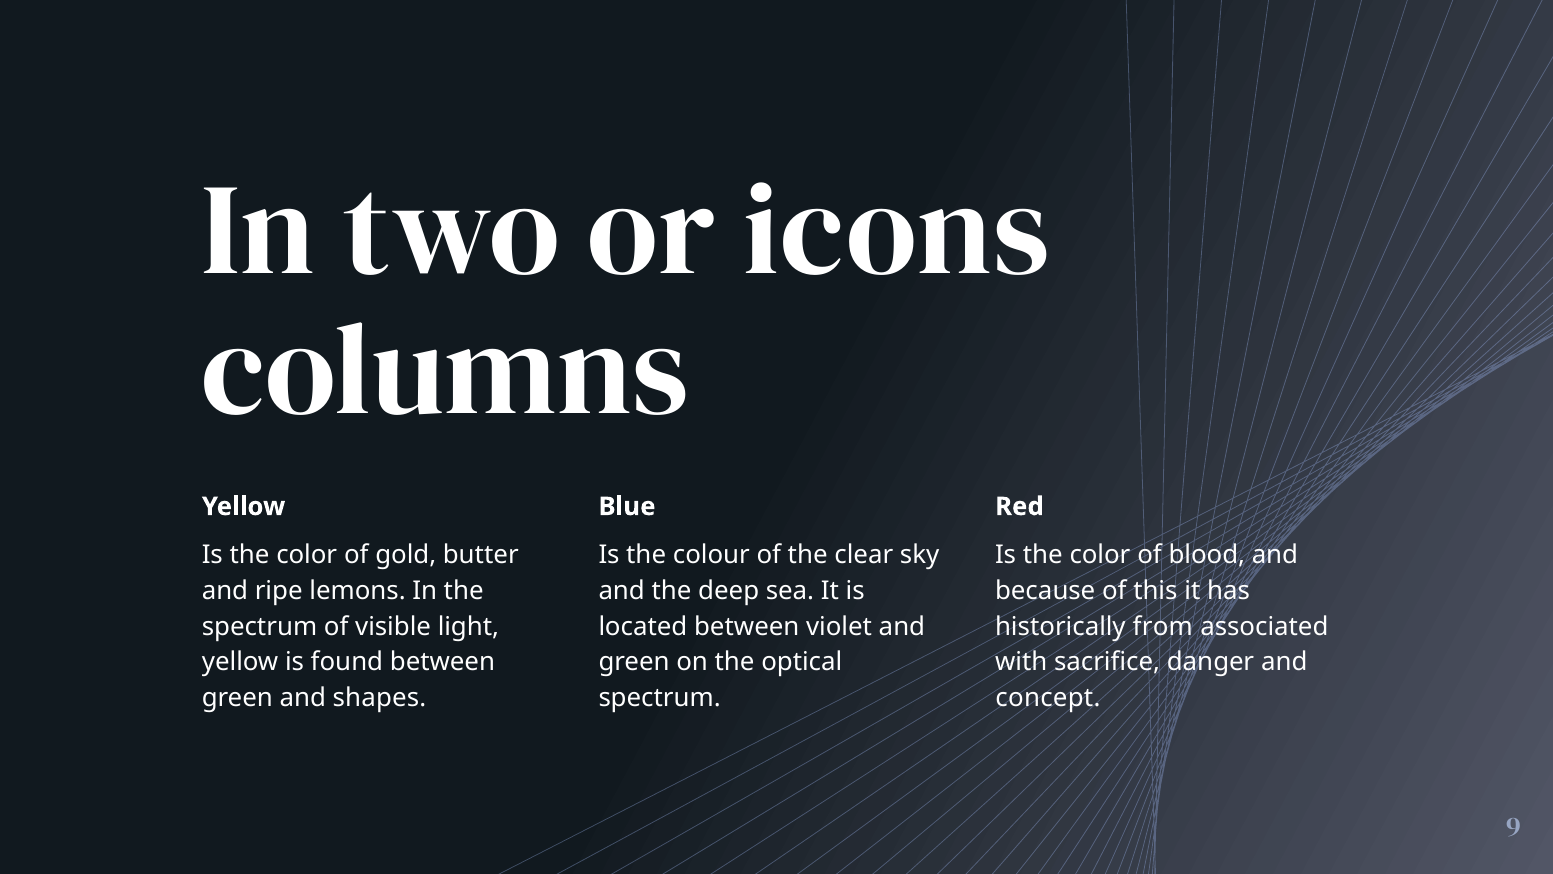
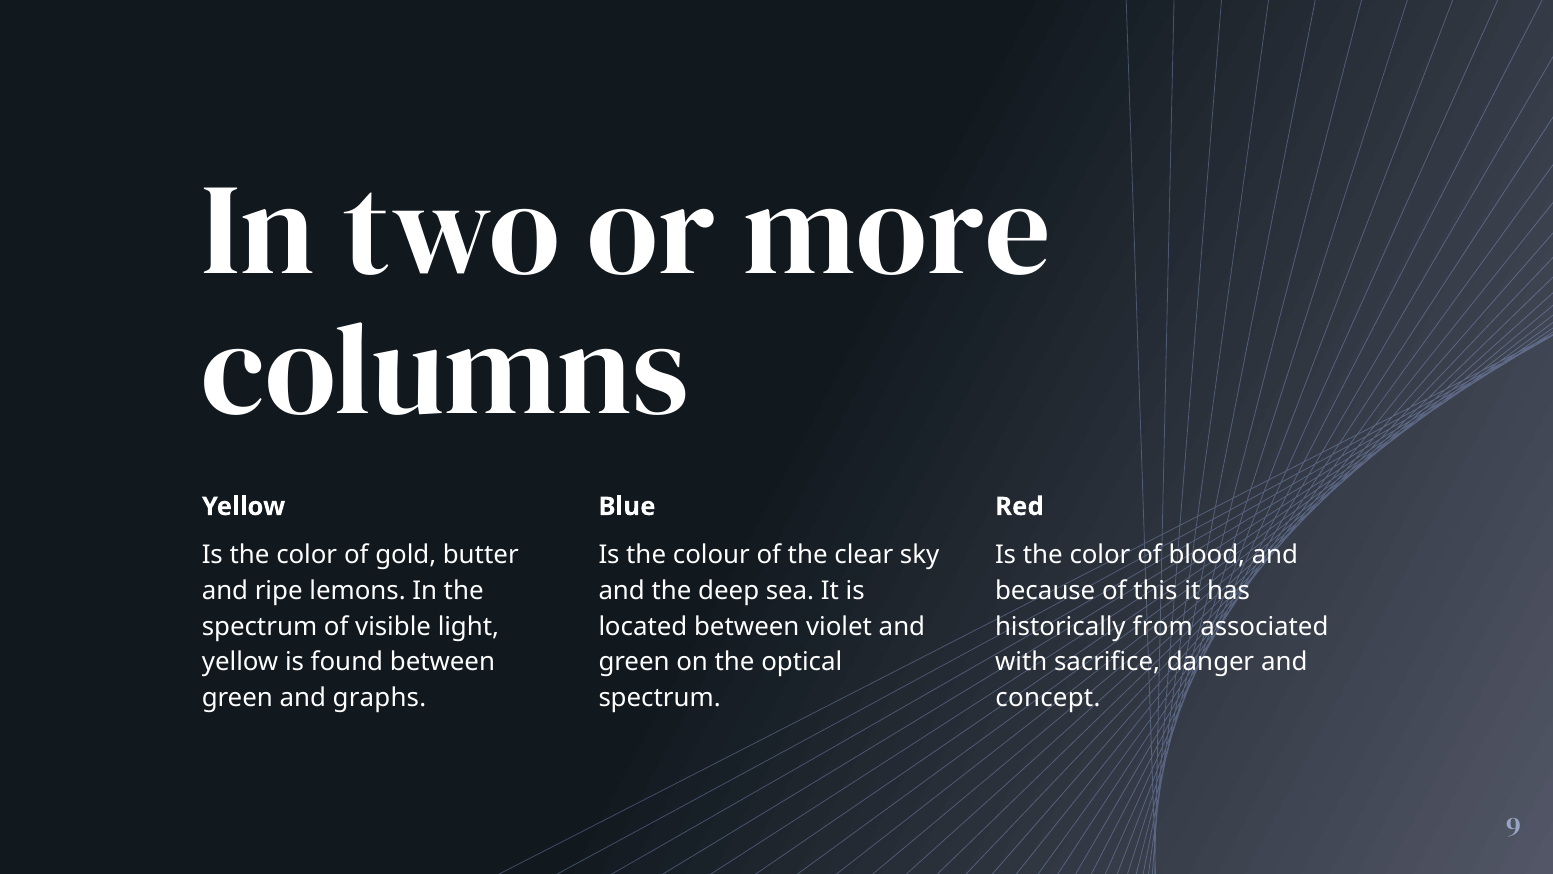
icons: icons -> more (897, 230)
shapes: shapes -> graphs (379, 698)
